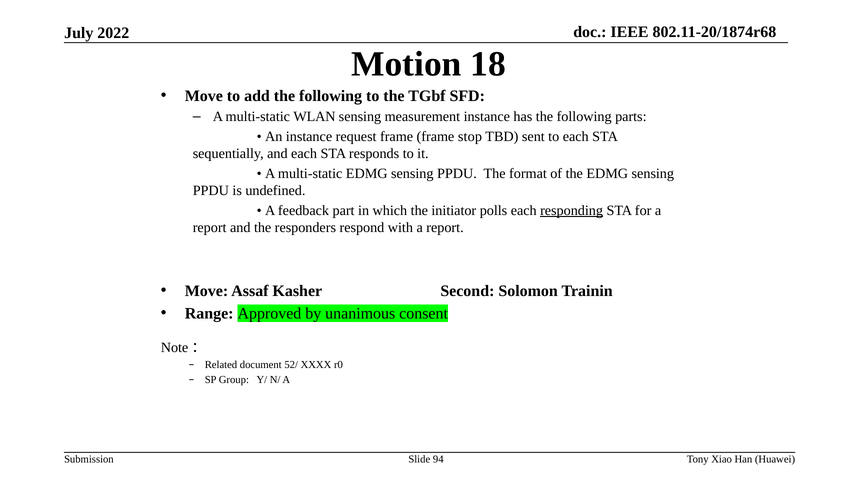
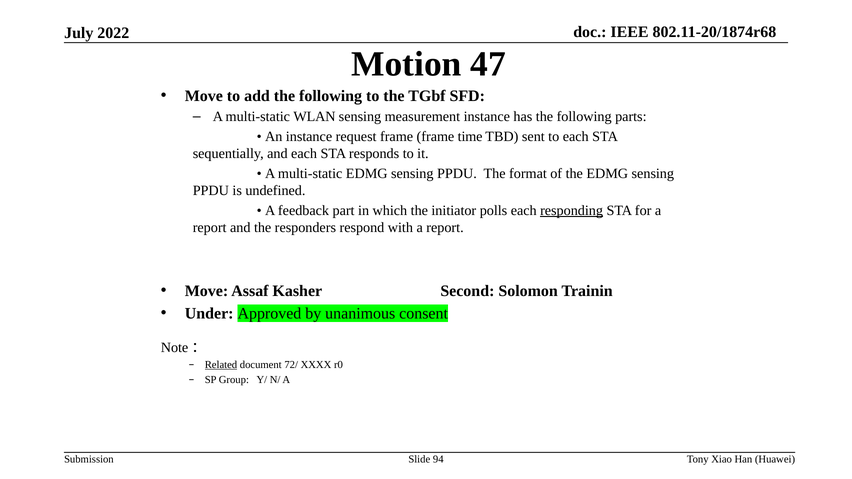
18: 18 -> 47 (488, 64)
stop: stop -> time (470, 137)
Range: Range -> Under (209, 313)
Related underline: none -> present (221, 365)
52/: 52/ -> 72/ (291, 365)
